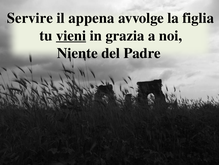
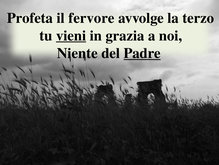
Servire: Servire -> Profeta (30, 18)
appena: appena -> fervore (91, 18)
figlia: figlia -> terzo (198, 18)
Padre underline: none -> present (142, 53)
